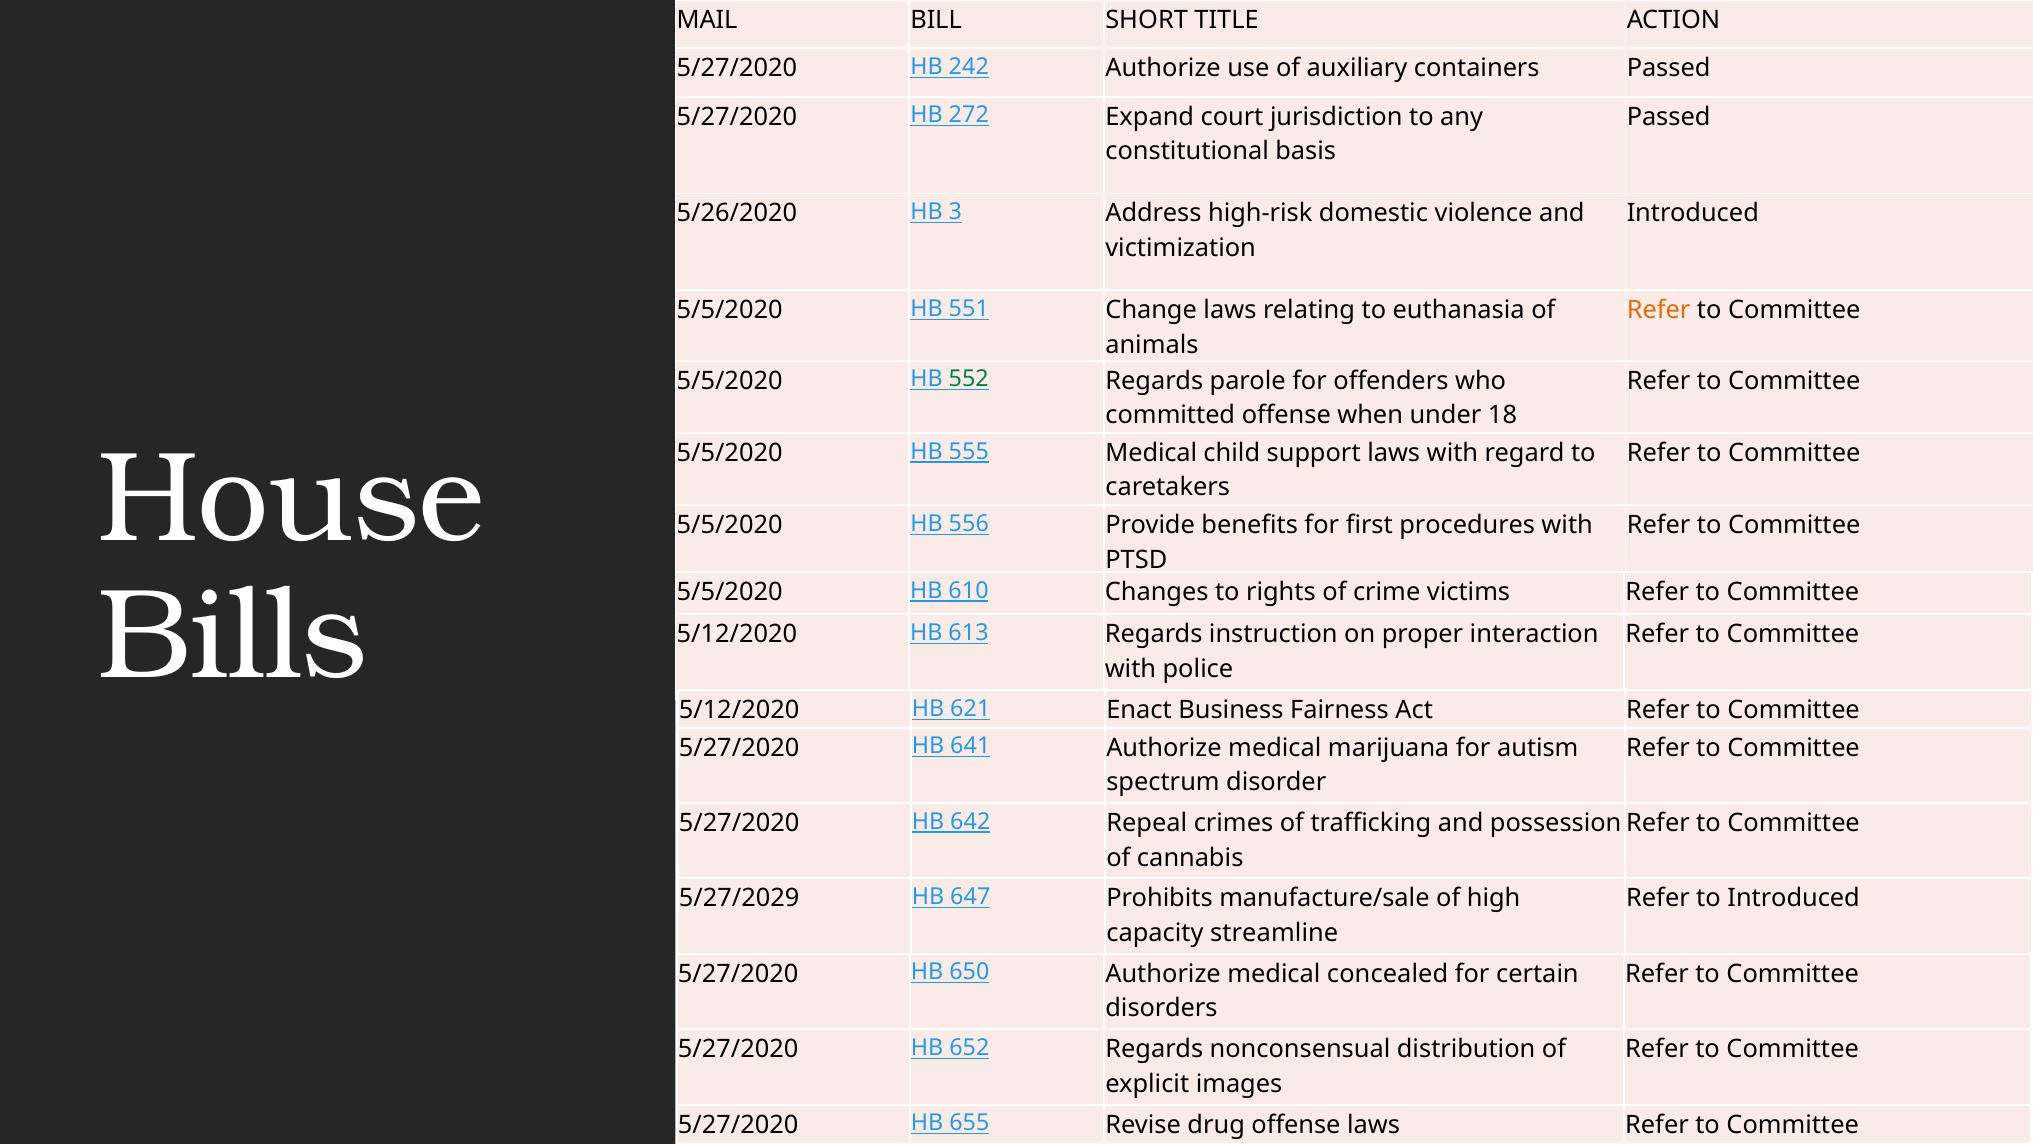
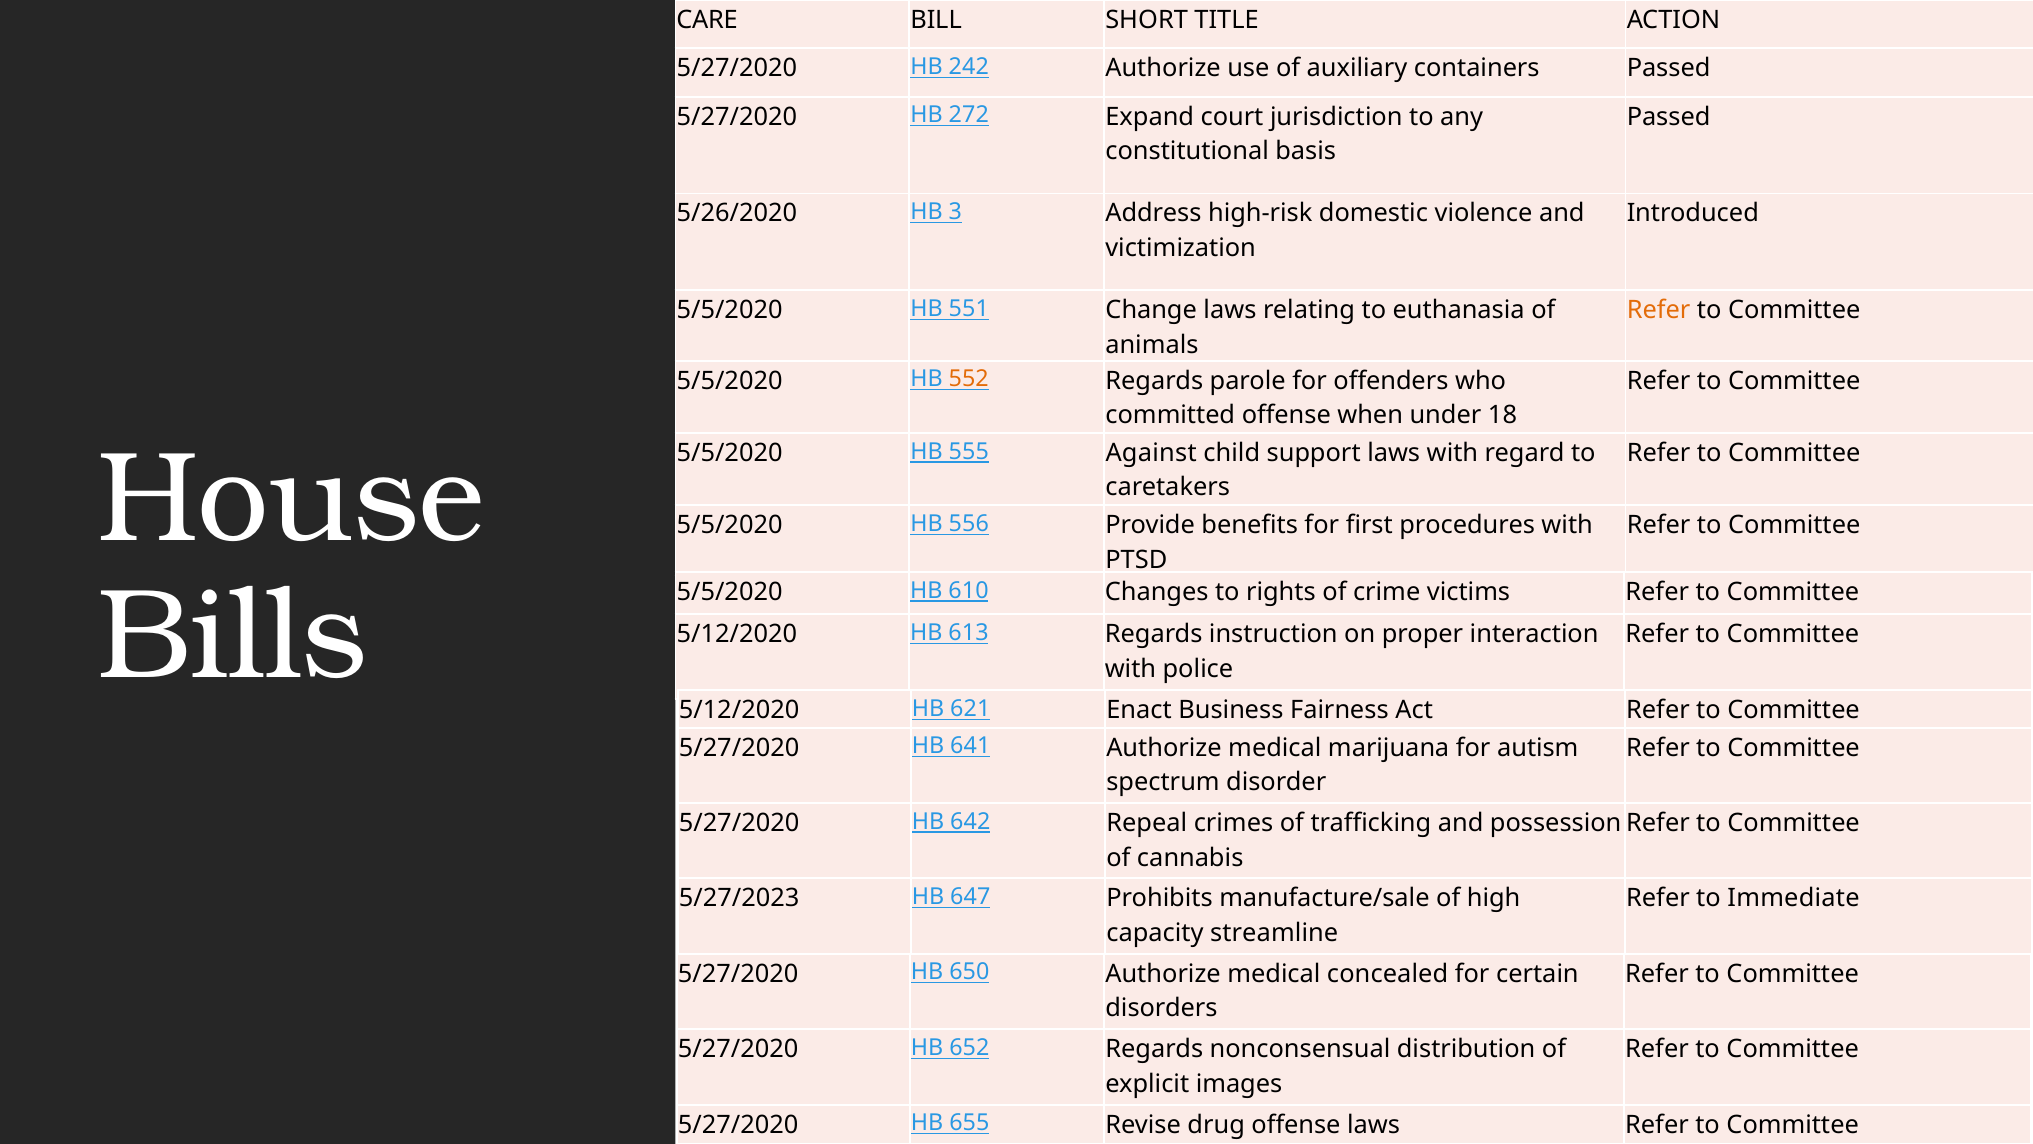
MAIL: MAIL -> CARE (707, 20)
552 colour: green -> orange (969, 379)
555 Medical: Medical -> Against (1151, 453)
5/27/2029: 5/27/2029 -> 5/27/2023 (739, 898)
to Introduced: Introduced -> Immediate (1794, 898)
